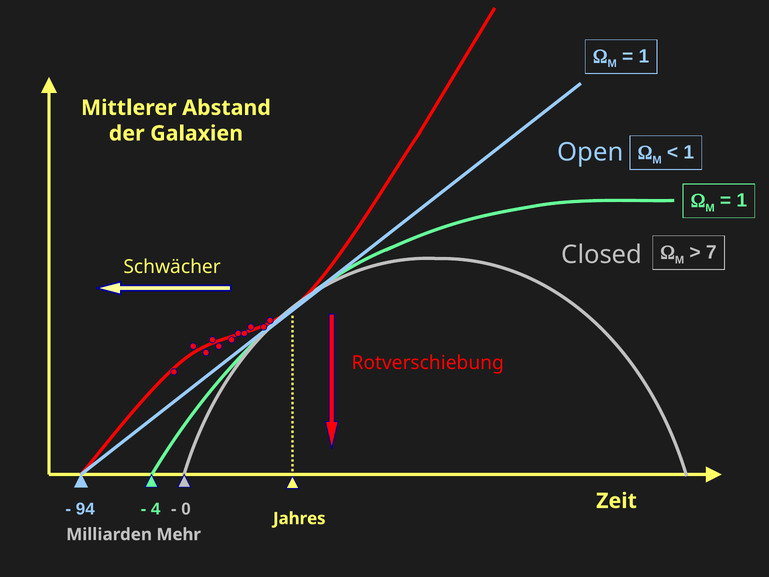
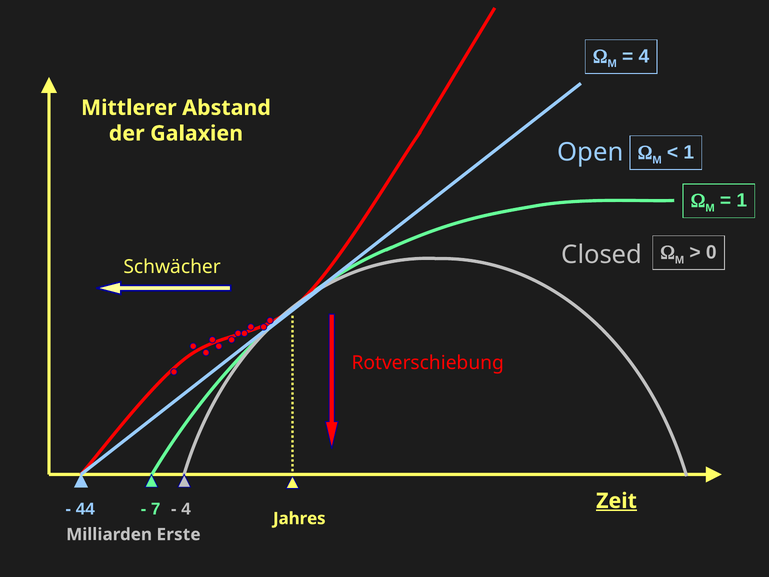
1: 1 -> 4 (644, 56)
7: 7 -> 0 (711, 252)
Zeit underline: none -> present (617, 501)
94: 94 -> 44 (85, 509)
4: 4 -> 7 (156, 509)
0: 0 -> 4 (186, 509)
Mehr: Mehr -> Erste (179, 534)
